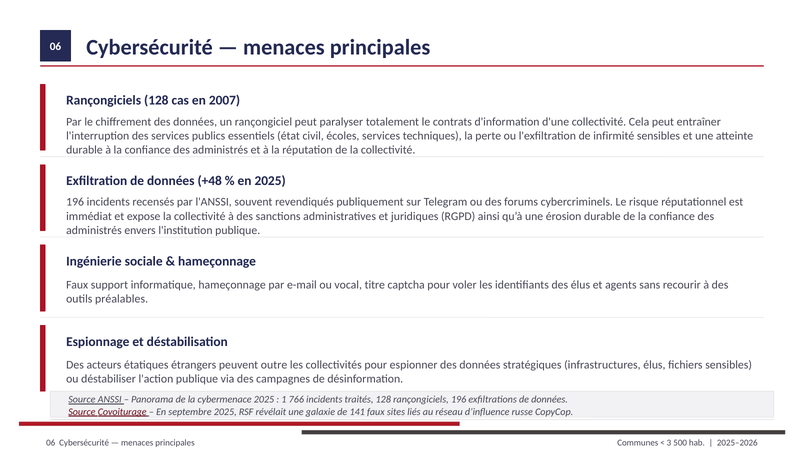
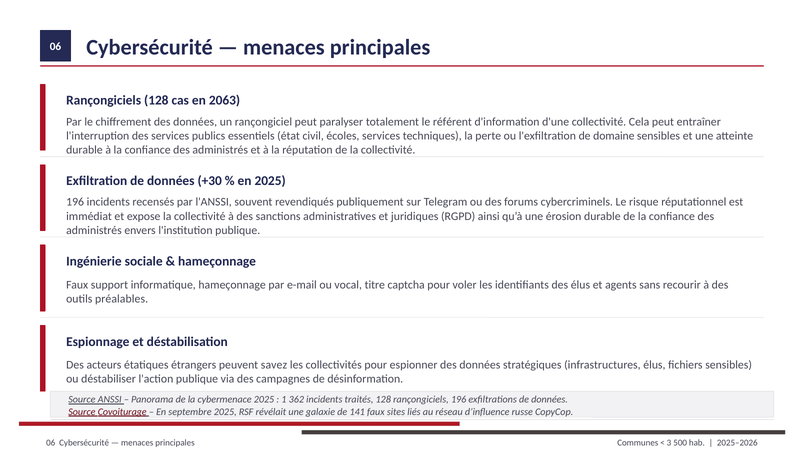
2007: 2007 -> 2063 (224, 101)
contrats: contrats -> référent (452, 122)
infirmité: infirmité -> domaine (614, 136)
+48: +48 -> +30 (210, 181)
outre: outre -> savez (274, 365)
766: 766 -> 362 (296, 400)
